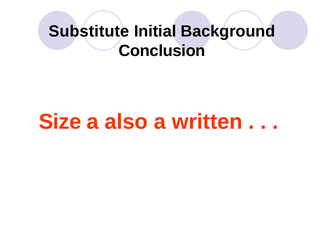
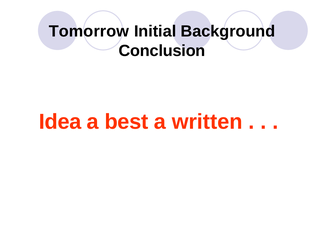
Substitute: Substitute -> Tomorrow (89, 31)
Size: Size -> Idea (60, 122)
also: also -> best (126, 122)
